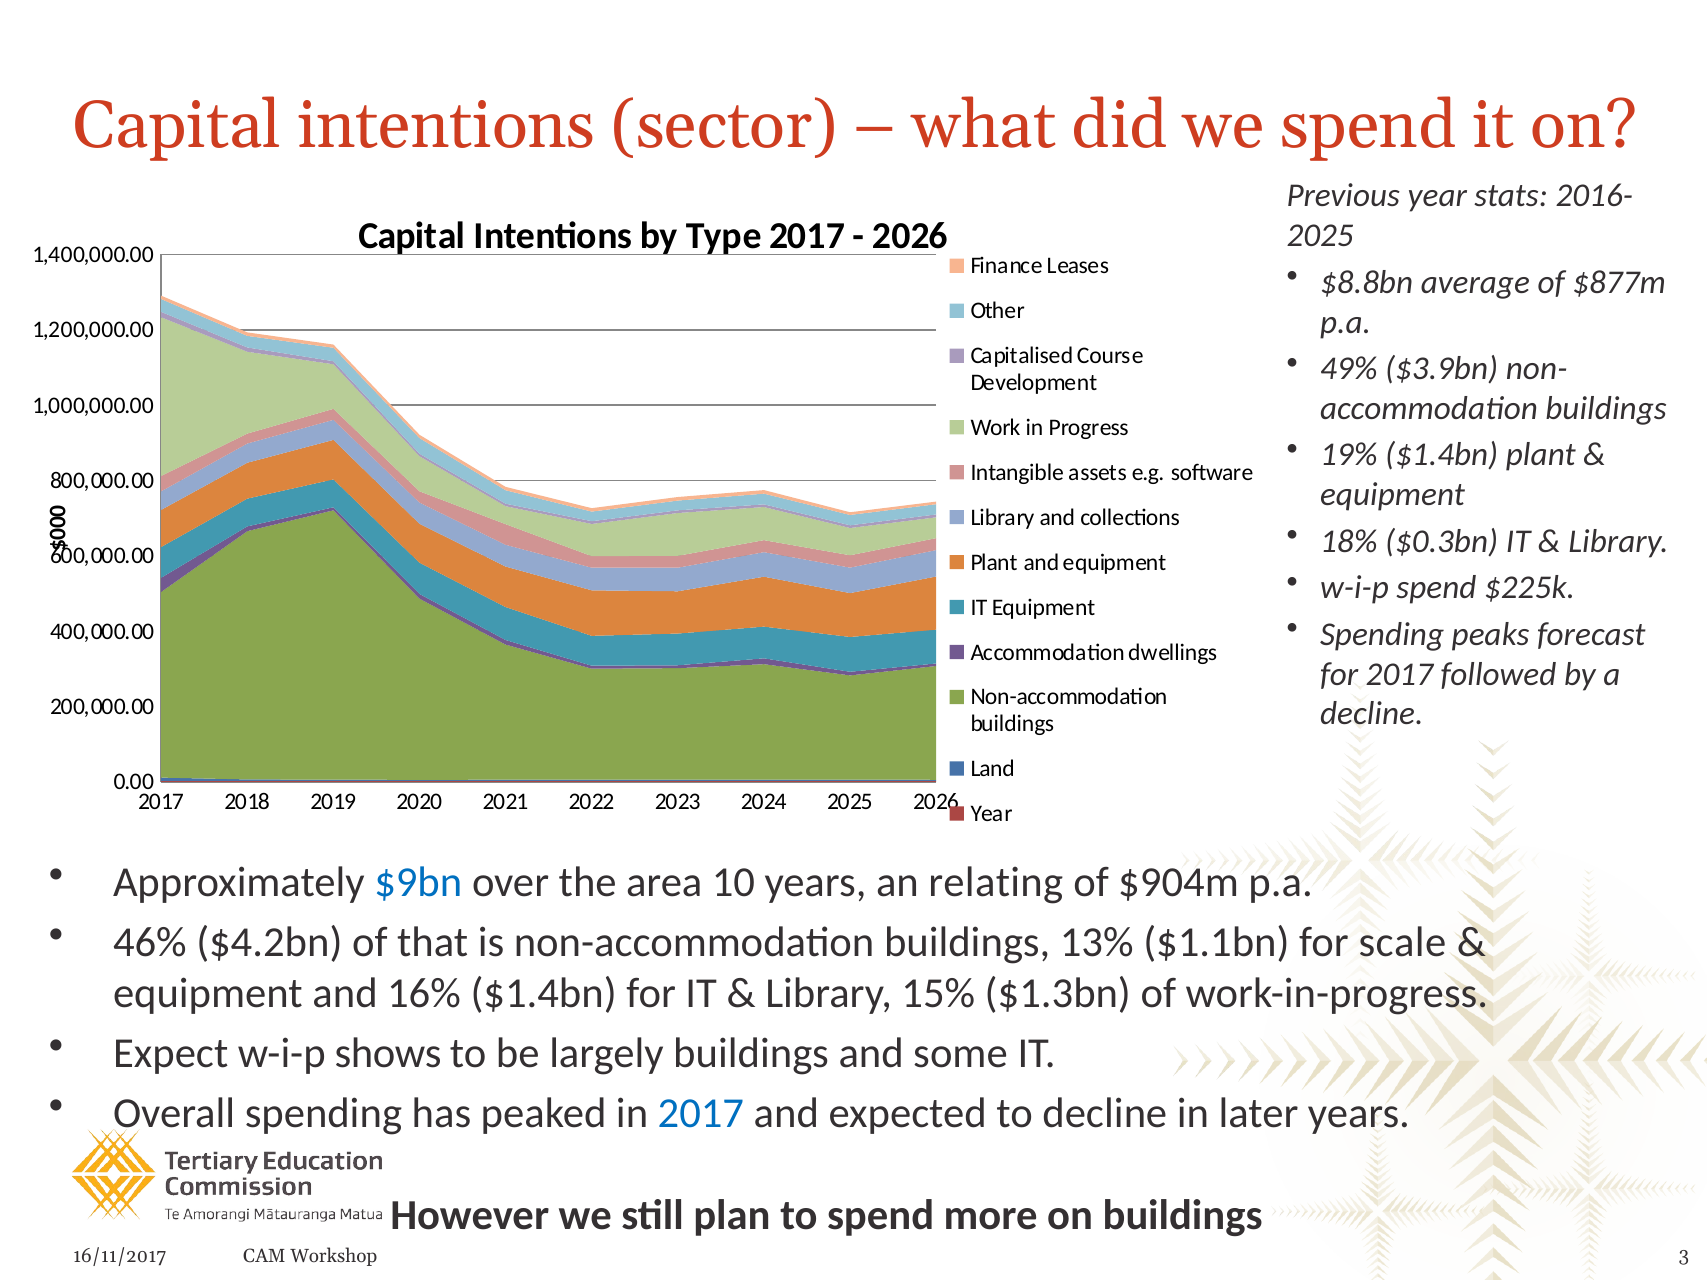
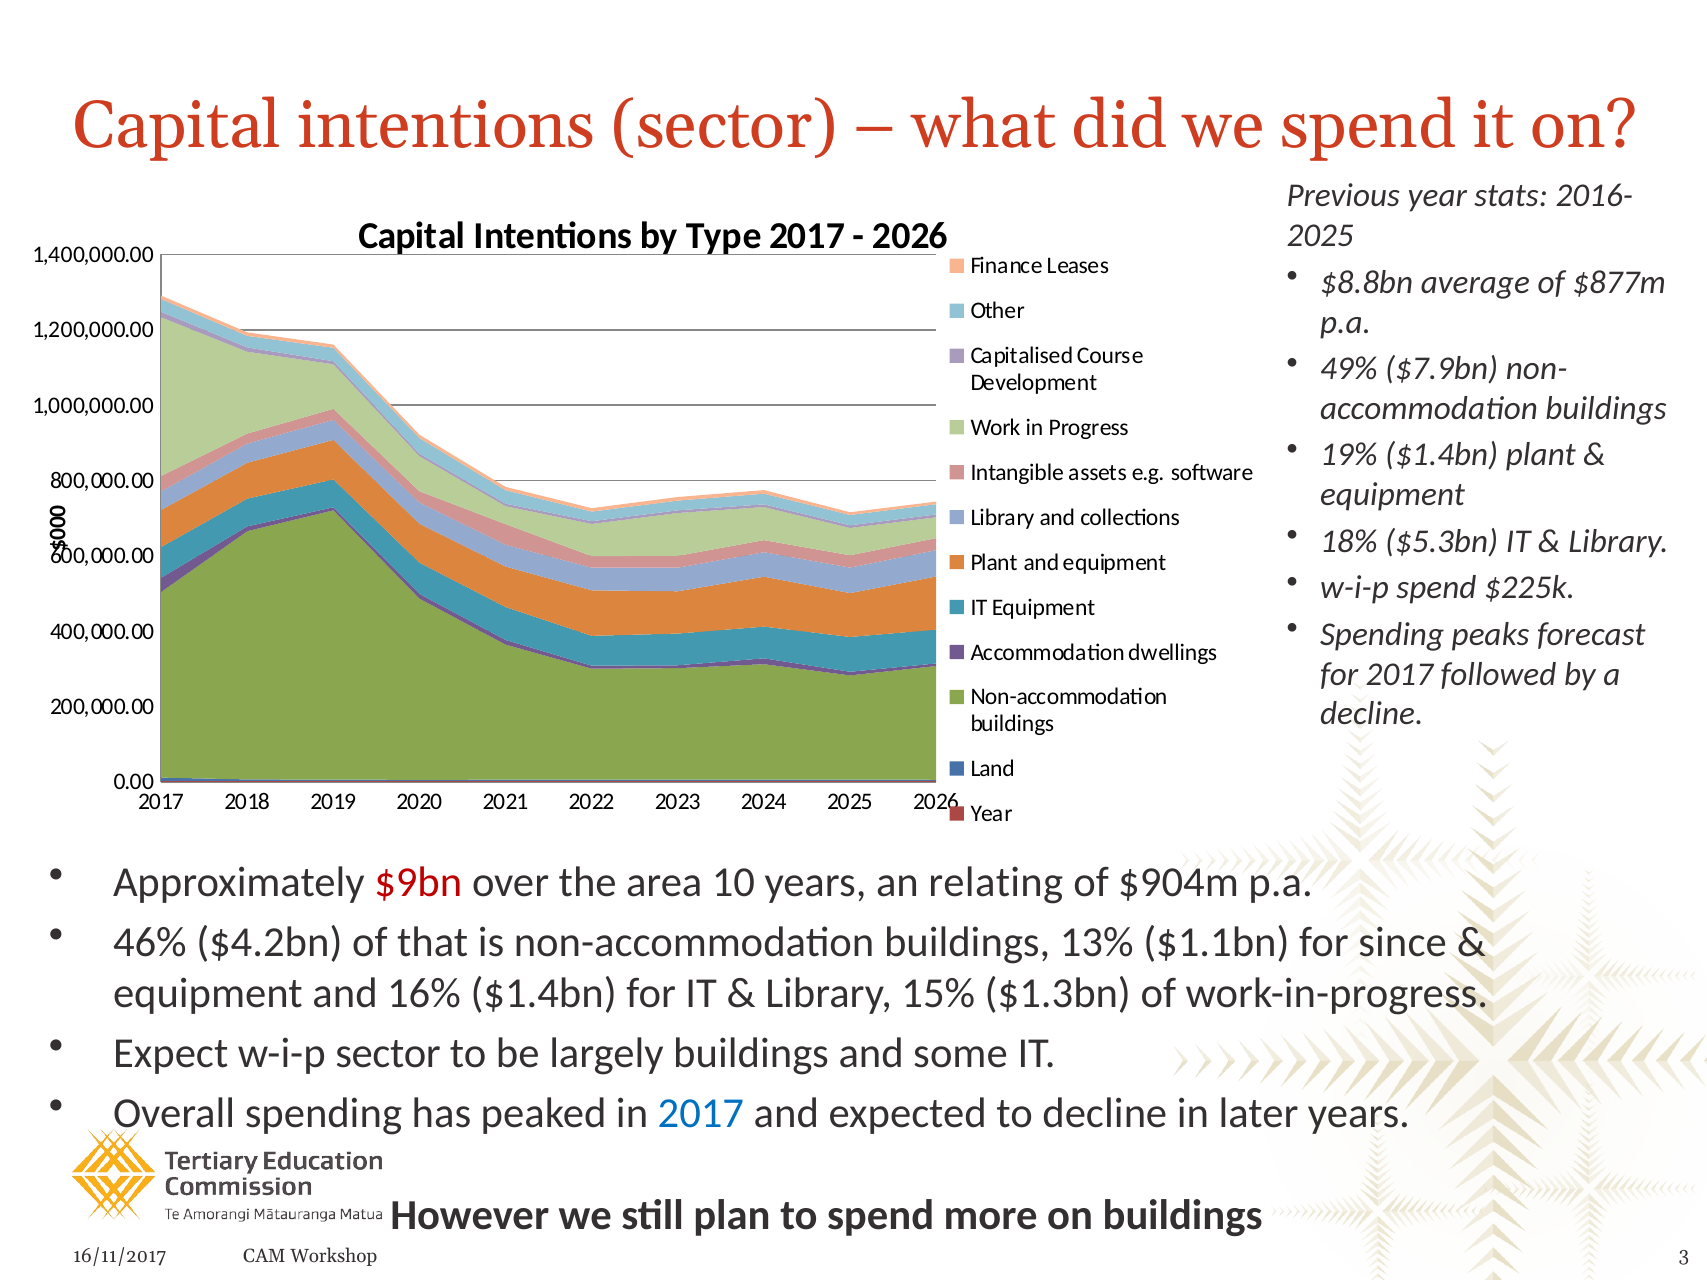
$3.9bn: $3.9bn -> $7.9bn (1442, 369)
$0.3bn: $0.3bn -> $5.3bn (1442, 541)
$9bn colour: blue -> red (418, 883)
scale: scale -> since (1403, 943)
w-i-p shows: shows -> sector (388, 1054)
